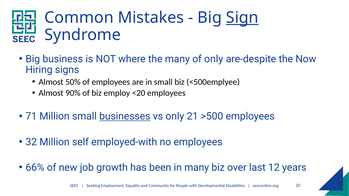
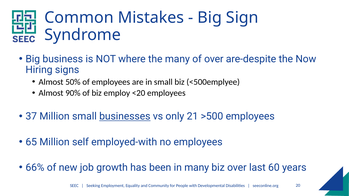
Sign underline: present -> none (242, 18)
of only: only -> over (214, 59)
71: 71 -> 37 (31, 117)
32: 32 -> 65 (31, 142)
12: 12 -> 60 (274, 168)
